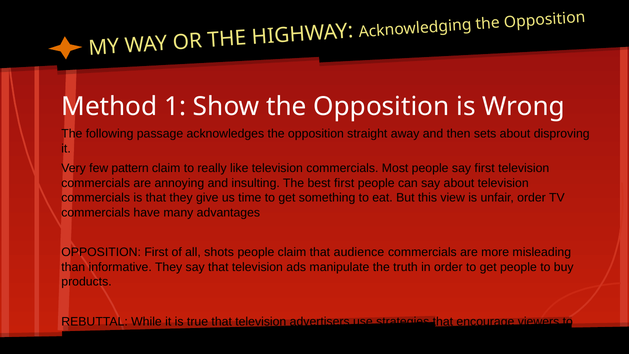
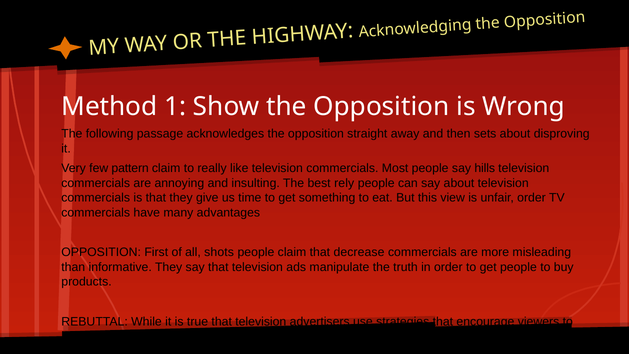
say first: first -> hills (485, 168)
best first: first -> rely (344, 183)
audience: audience -> decrease (359, 252)
